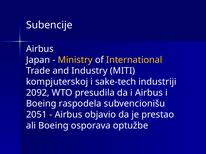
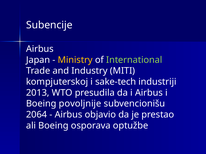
International colour: yellow -> light green (134, 60)
2092: 2092 -> 2013 (38, 93)
raspodela: raspodela -> povoljnije (80, 104)
2051: 2051 -> 2064 (37, 115)
